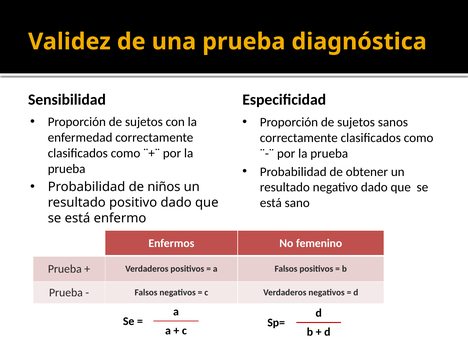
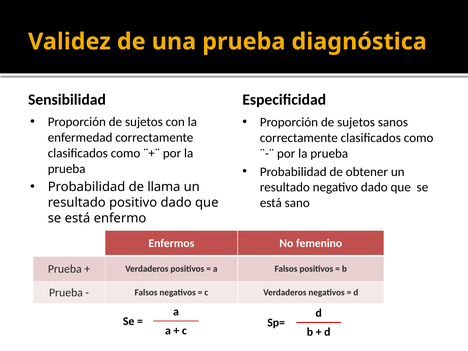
niños: niños -> llama (164, 187)
